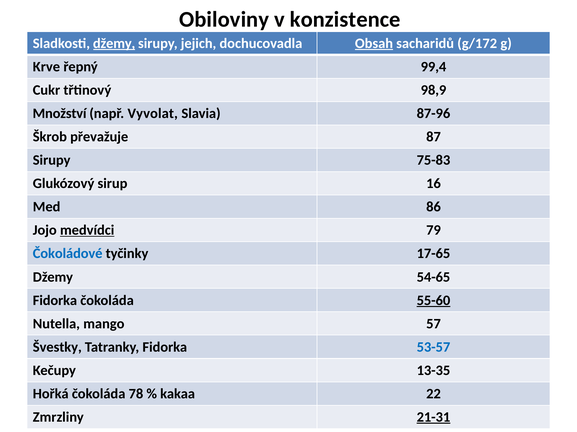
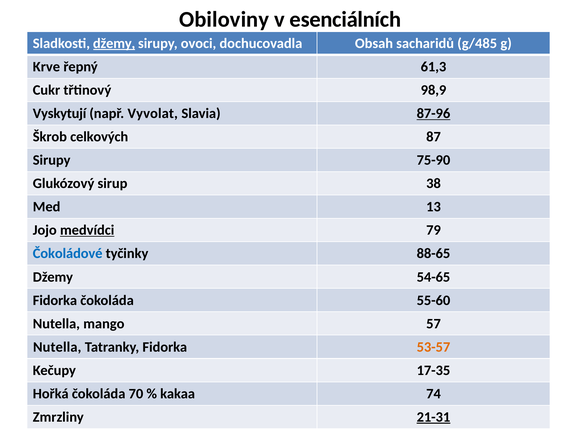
konzistence: konzistence -> esenciálních (345, 20)
jejich: jejich -> ovoci (199, 43)
Obsah underline: present -> none (374, 43)
g/172: g/172 -> g/485 (477, 43)
99,4: 99,4 -> 61,3 (433, 67)
Množství: Množství -> Vyskytují (60, 114)
87-96 underline: none -> present (433, 114)
převažuje: převažuje -> celkových (99, 137)
75-83: 75-83 -> 75-90 (433, 160)
16: 16 -> 38 (434, 184)
86: 86 -> 13 (434, 207)
17-65: 17-65 -> 88-65 (433, 254)
55-60 underline: present -> none (433, 301)
Švestky: Švestky -> Nutella (57, 348)
53-57 colour: blue -> orange (433, 348)
13-35: 13-35 -> 17-35 (433, 371)
78: 78 -> 70 (136, 394)
22: 22 -> 74 (434, 394)
